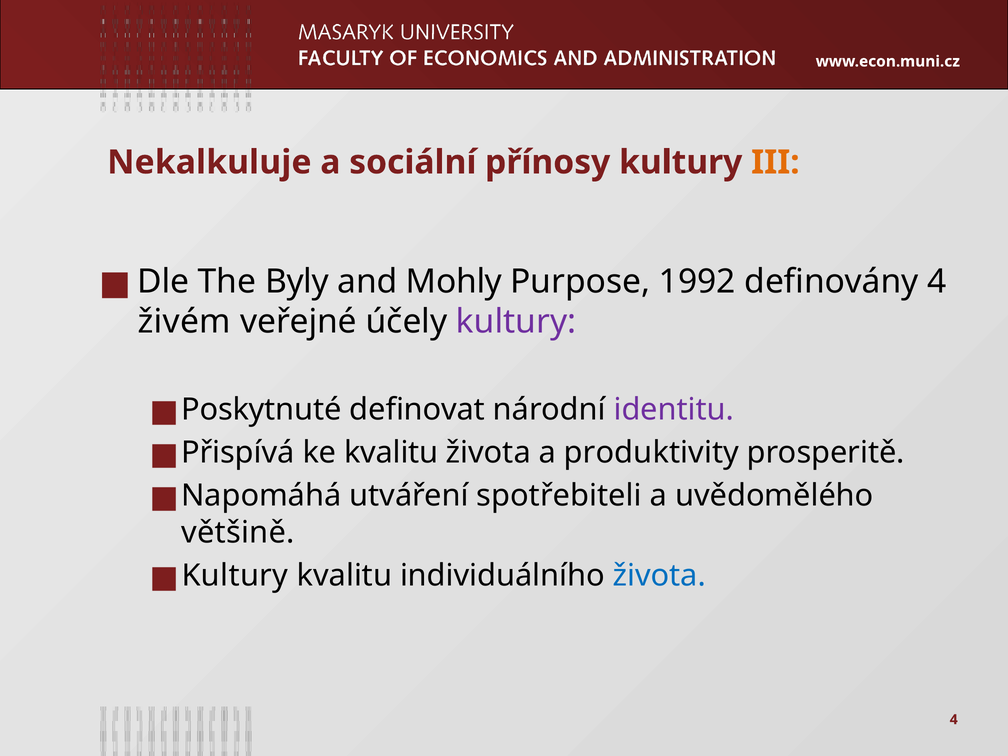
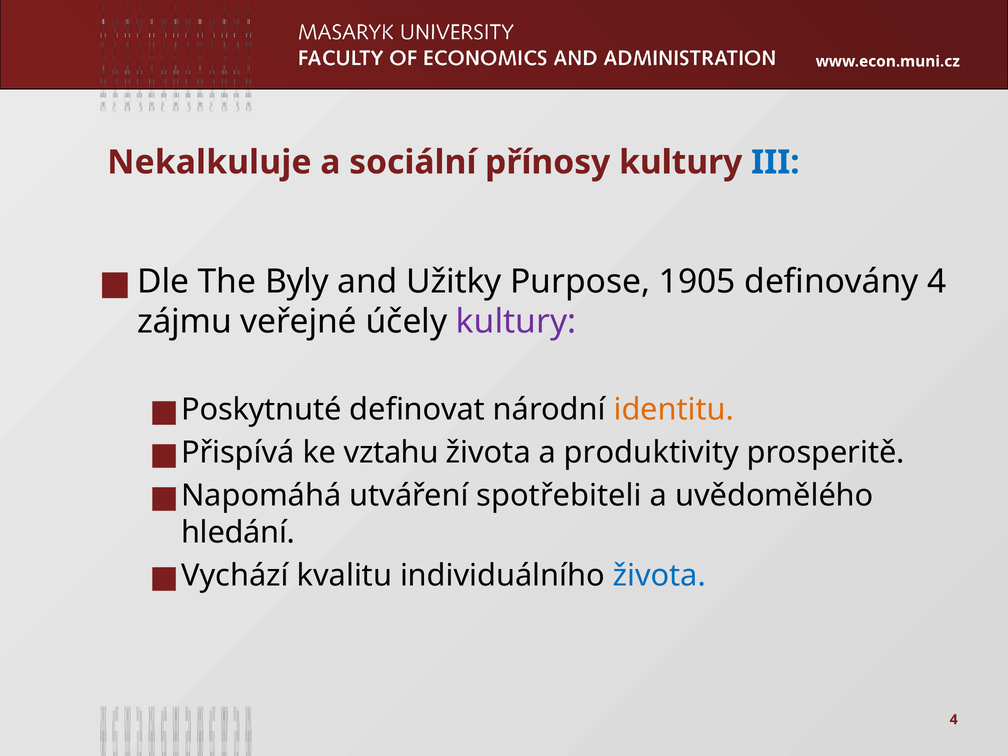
III colour: orange -> blue (775, 162)
Mohly: Mohly -> Užitky (454, 282)
1992: 1992 -> 1905 (697, 282)
živém: živém -> zájmu (184, 322)
identitu colour: purple -> orange (674, 410)
ke kvalitu: kvalitu -> vztahu (391, 453)
většině: většině -> hledání (238, 533)
Kultury: Kultury -> Vychází (235, 576)
